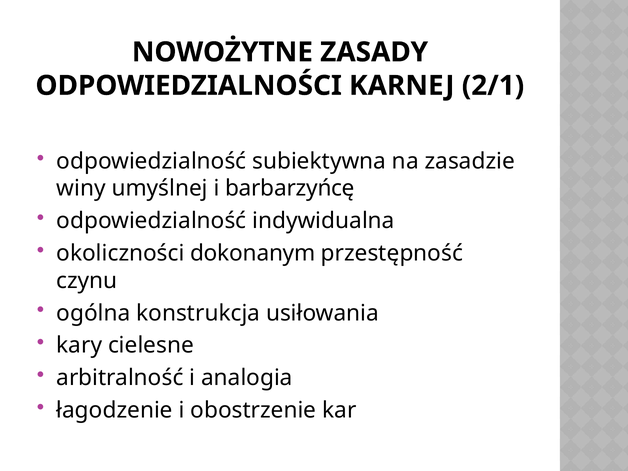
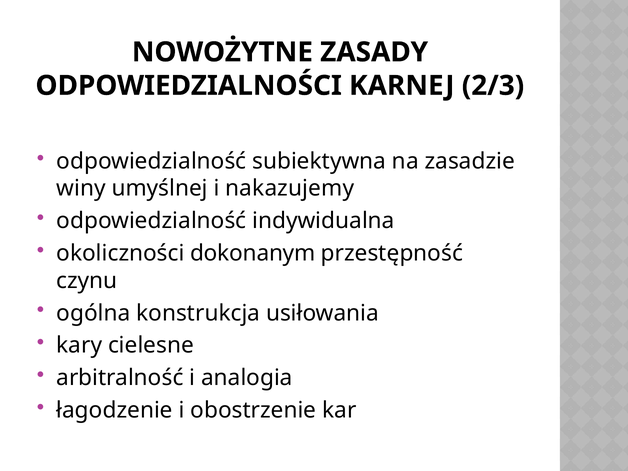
2/1: 2/1 -> 2/3 (493, 86)
barbarzyńcę: barbarzyńcę -> nakazujemy (290, 189)
